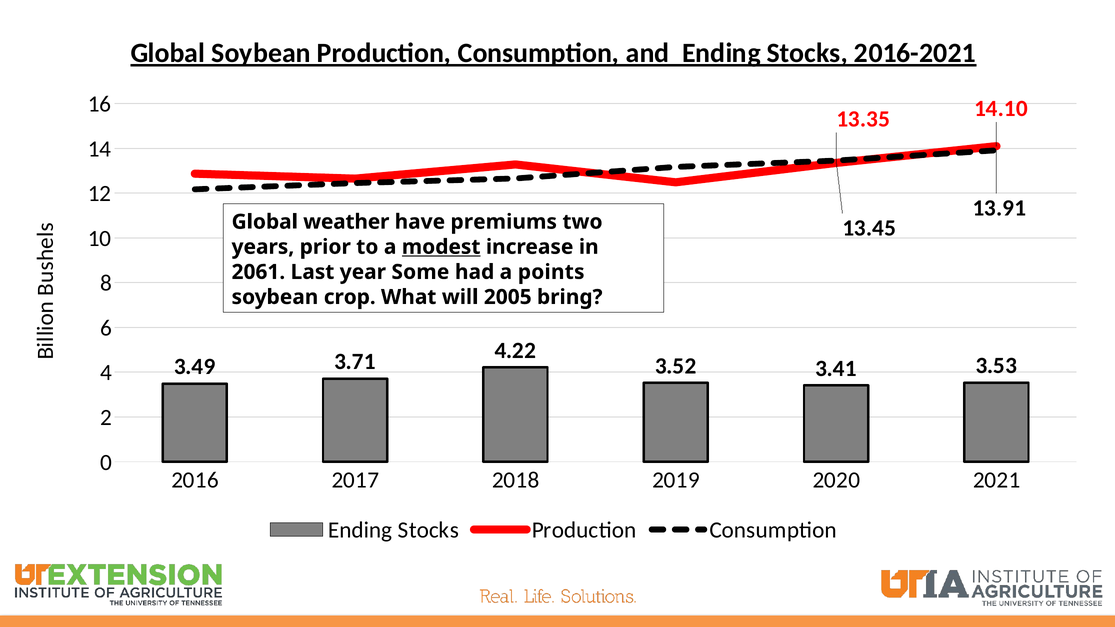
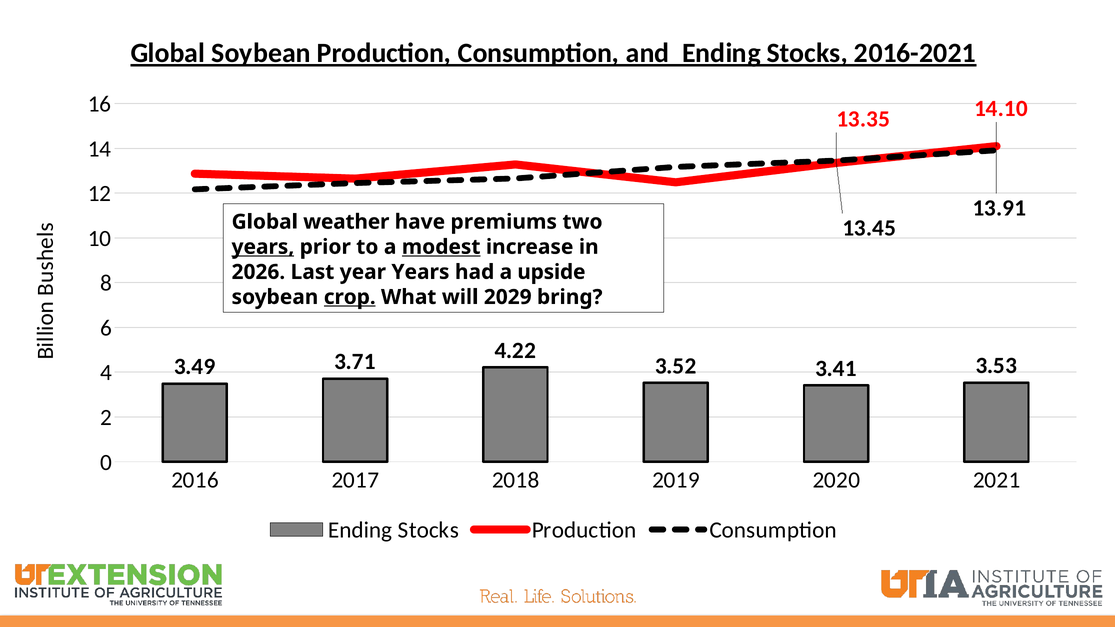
years underline: none -> present (263, 247)
2061: 2061 -> 2026 (258, 272)
year Some: Some -> Years (420, 272)
points: points -> upside (551, 272)
crop underline: none -> present (350, 297)
2005: 2005 -> 2029 (508, 297)
